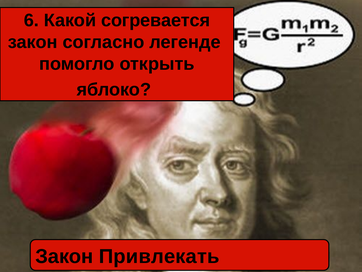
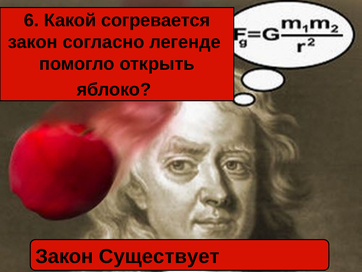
Привлекать: Привлекать -> Существует (159, 256)
